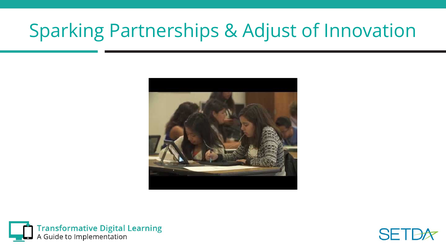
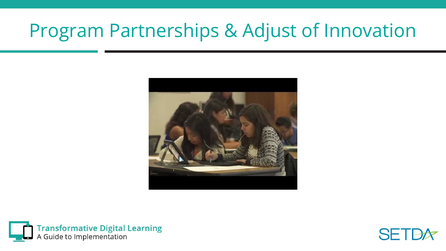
Sparking: Sparking -> Program (67, 31)
